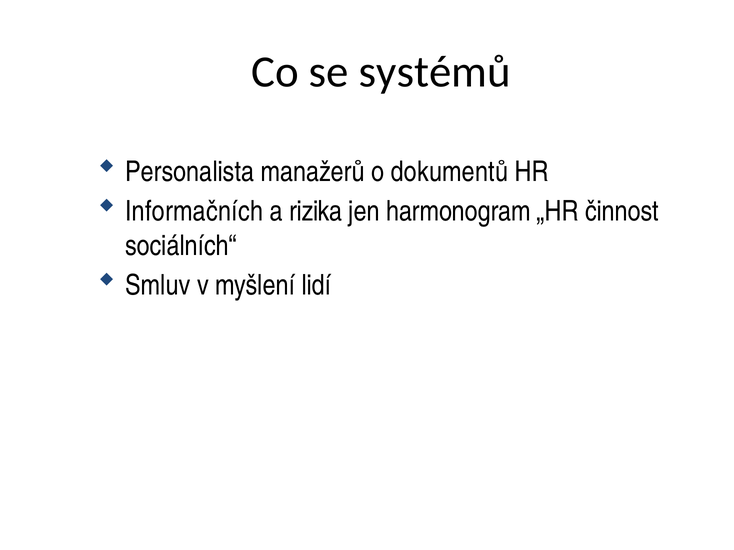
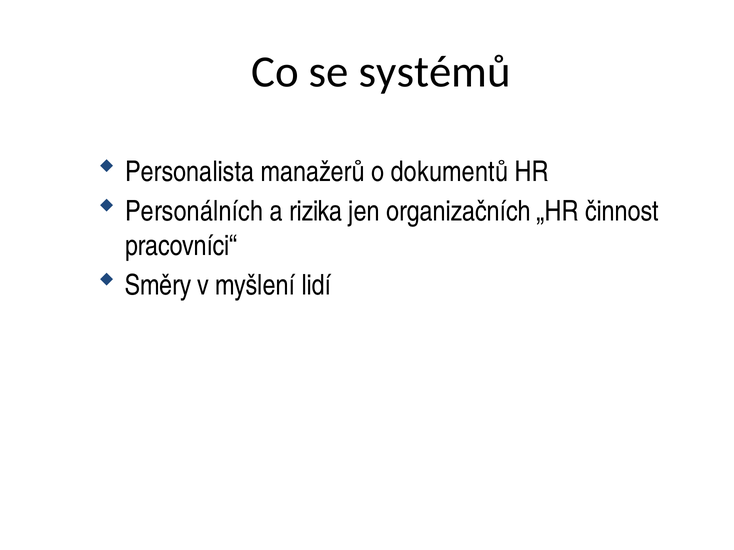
Informačních: Informačních -> Personálních (194, 212)
harmonogram: harmonogram -> organizačních (458, 212)
sociálních“: sociálních“ -> pracovníci“ (181, 246)
Smluv: Smluv -> Směry (158, 286)
